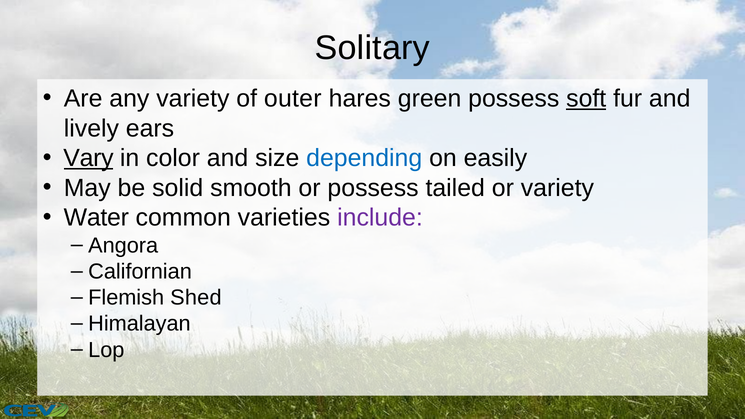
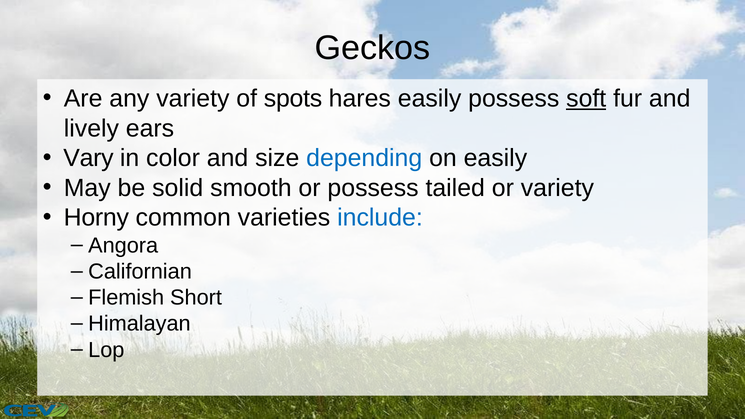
Solitary: Solitary -> Geckos (372, 48)
outer: outer -> spots (293, 99)
hares green: green -> easily (430, 99)
Vary underline: present -> none (89, 158)
Water: Water -> Horny (96, 218)
include colour: purple -> blue (380, 218)
Shed: Shed -> Short (196, 298)
